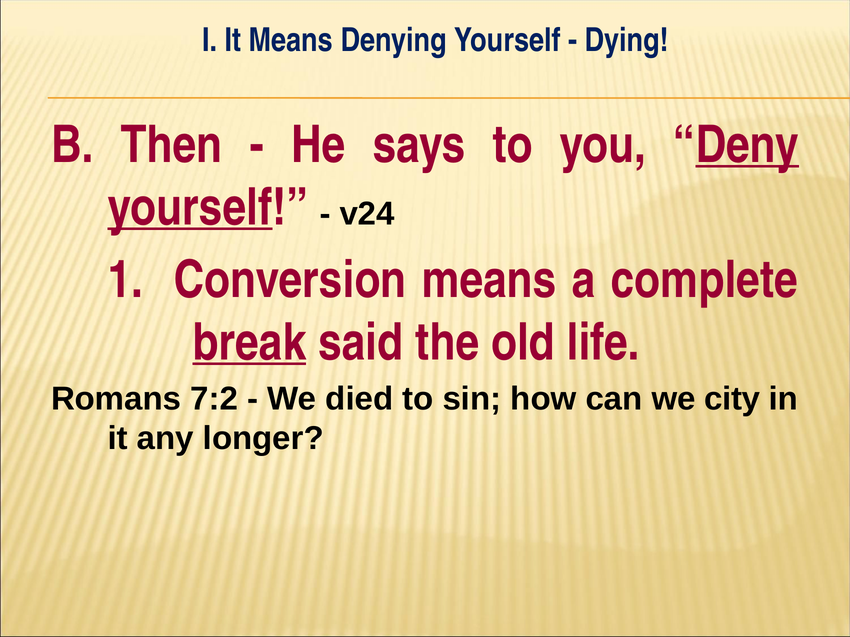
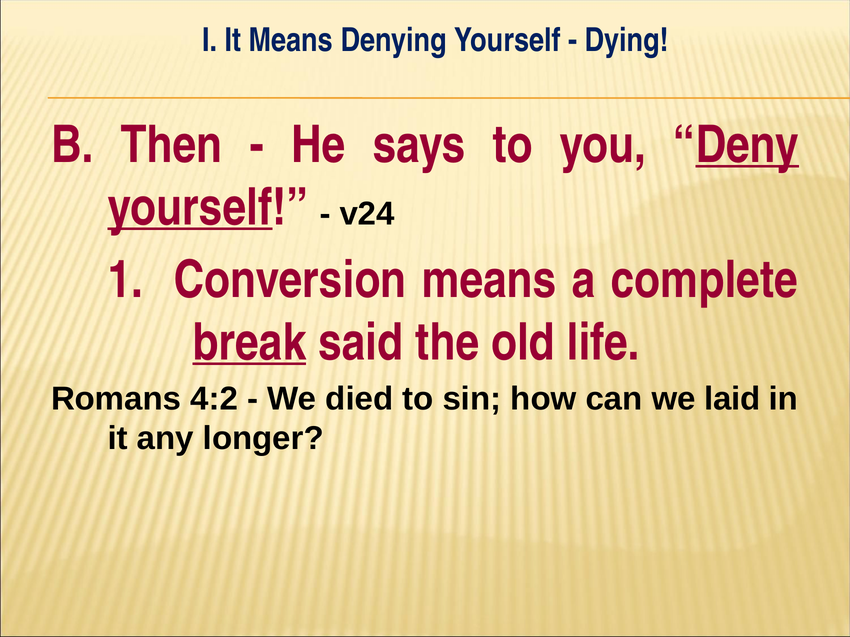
7:2: 7:2 -> 4:2 (214, 399)
city: city -> laid (732, 399)
